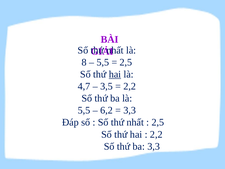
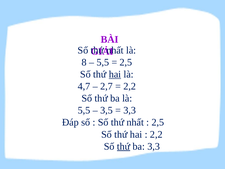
3,5: 3,5 -> 2,7 (107, 86)
6,2: 6,2 -> 3,5 (107, 110)
thứ underline: none -> present (124, 146)
